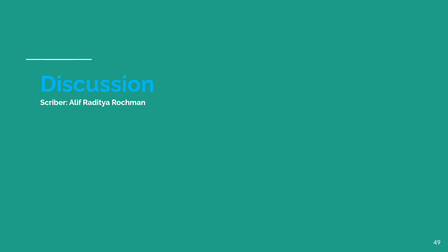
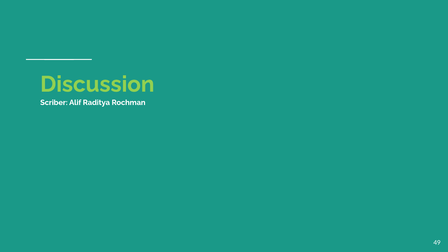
Discussion colour: light blue -> light green (97, 84)
